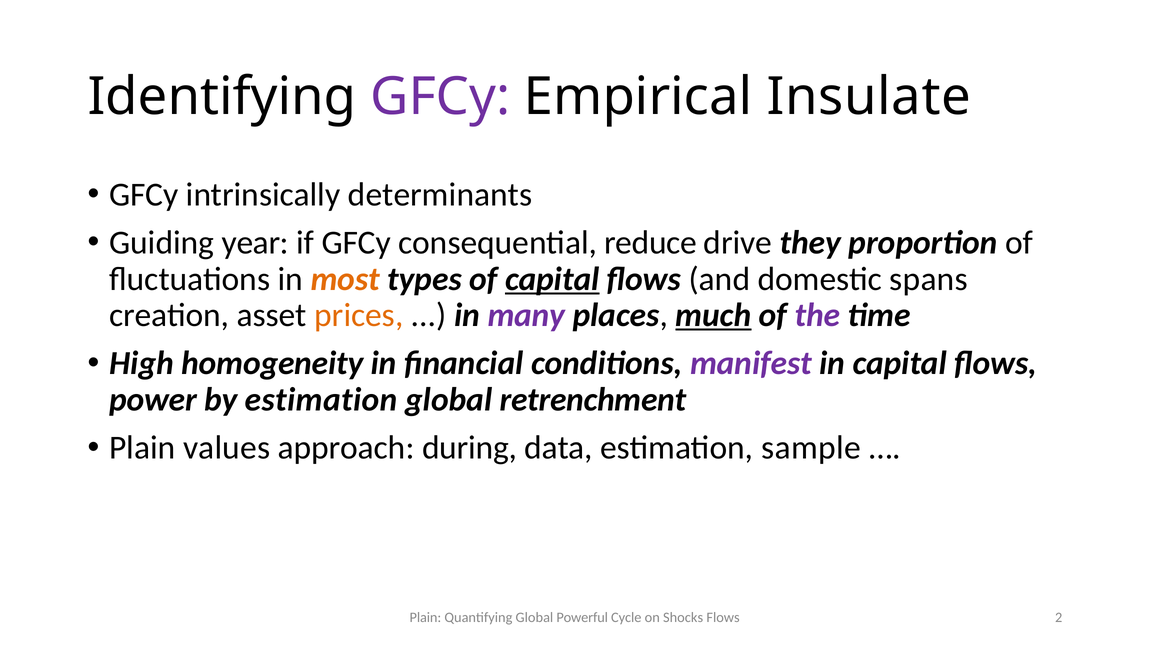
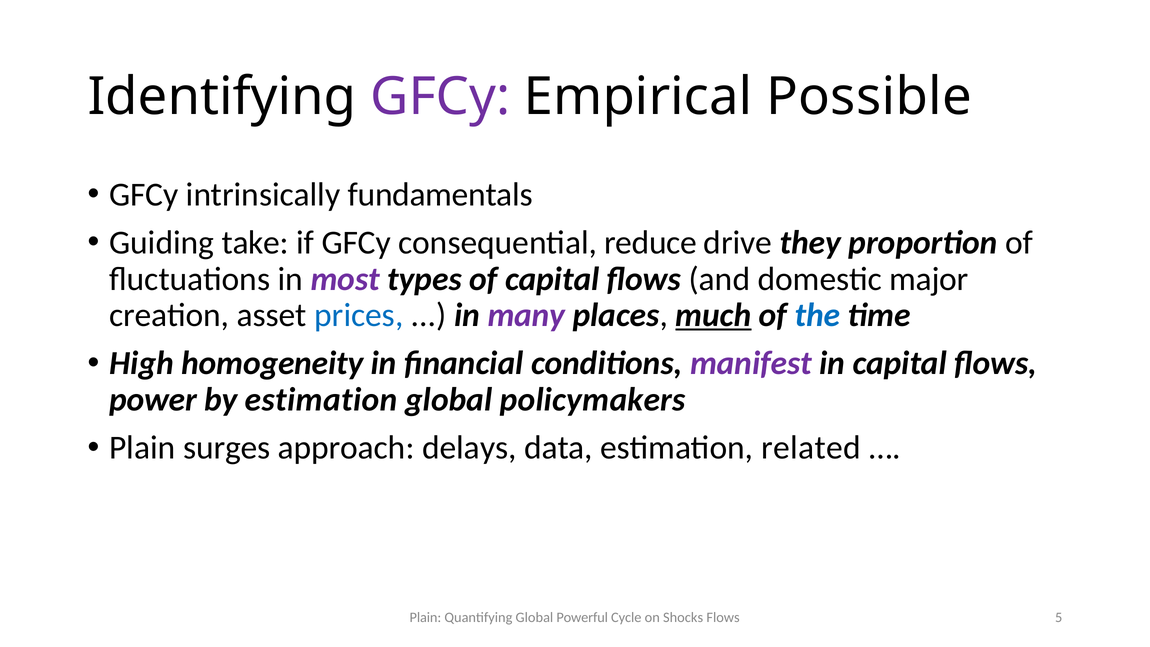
Insulate: Insulate -> Possible (869, 97)
determinants: determinants -> fundamentals (440, 194)
year: year -> take (255, 243)
most colour: orange -> purple (345, 279)
capital underline: present -> none (552, 279)
spans: spans -> major (929, 279)
prices colour: orange -> blue (359, 315)
the colour: purple -> blue (817, 315)
retrenchment: retrenchment -> policymakers (593, 400)
values: values -> surges (227, 448)
during: during -> delays (469, 448)
sample: sample -> related (811, 448)
2: 2 -> 5 (1059, 618)
